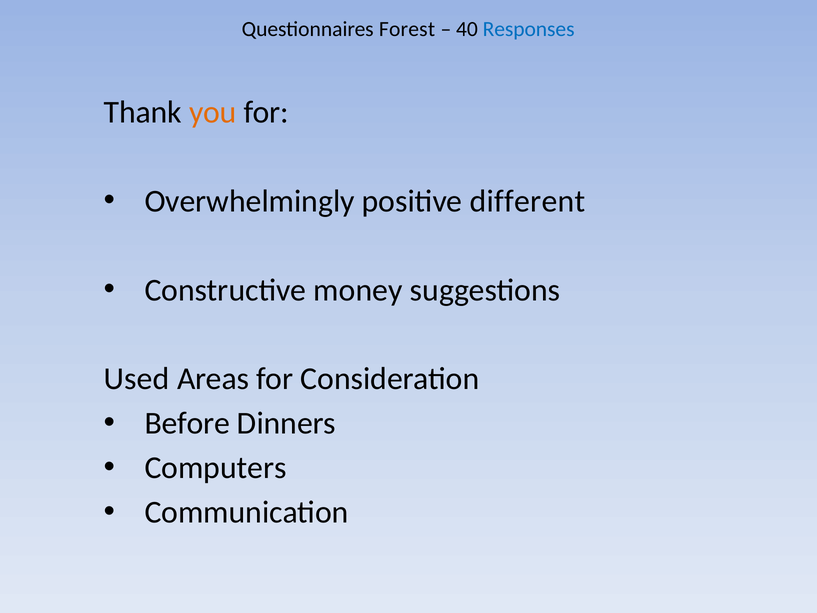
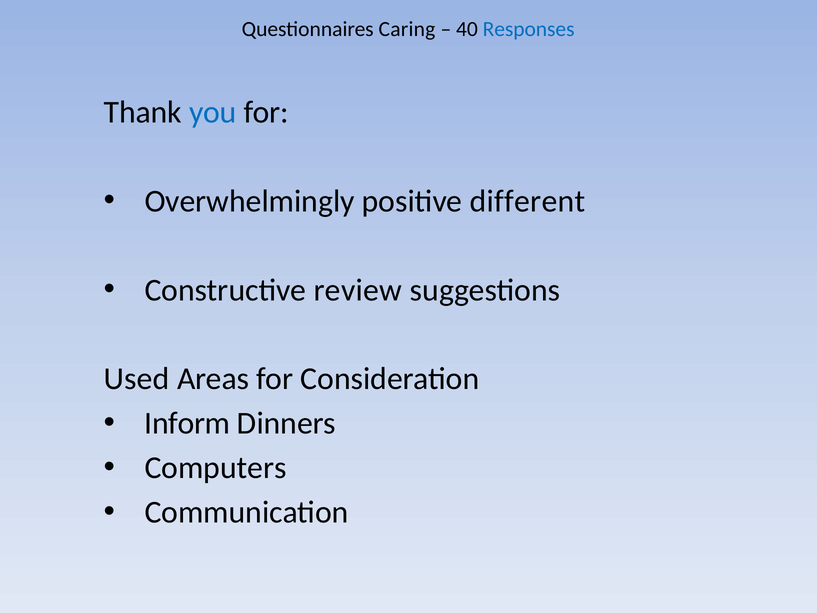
Forest: Forest -> Caring (407, 29)
you colour: orange -> blue (213, 112)
money: money -> review (358, 290)
Before: Before -> Inform (187, 423)
